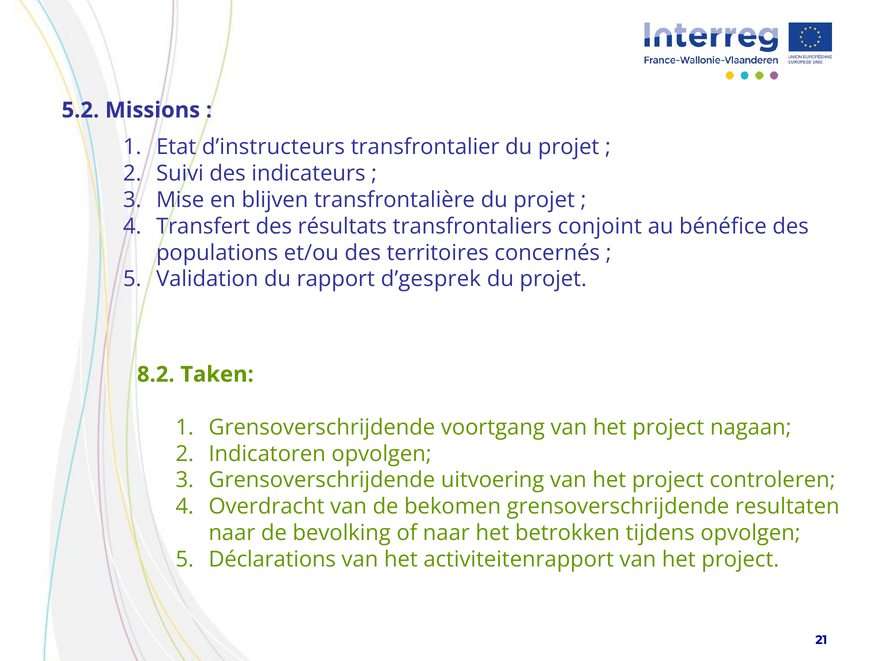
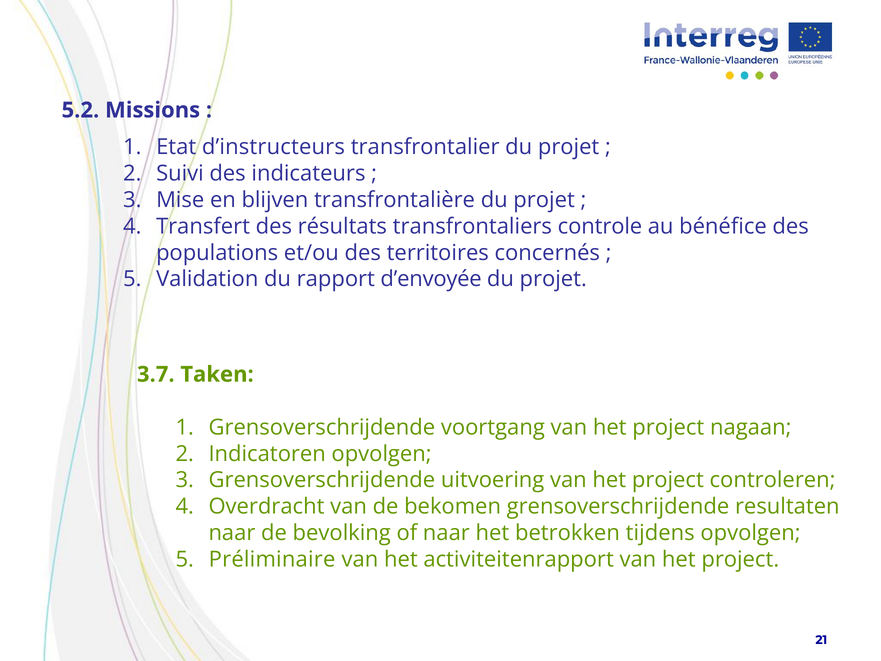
conjoint: conjoint -> controle (600, 226)
d’gesprek: d’gesprek -> d’envoyée (431, 279)
8.2: 8.2 -> 3.7 (156, 374)
Déclarations: Déclarations -> Préliminaire (272, 559)
